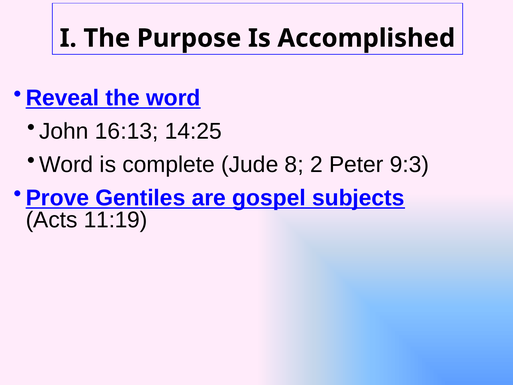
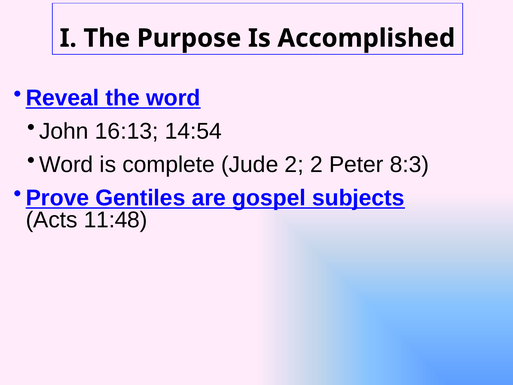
14:25: 14:25 -> 14:54 (193, 131)
Jude 8: 8 -> 2 (294, 165)
9:3: 9:3 -> 8:3 (409, 165)
11:19: 11:19 -> 11:48 (116, 220)
